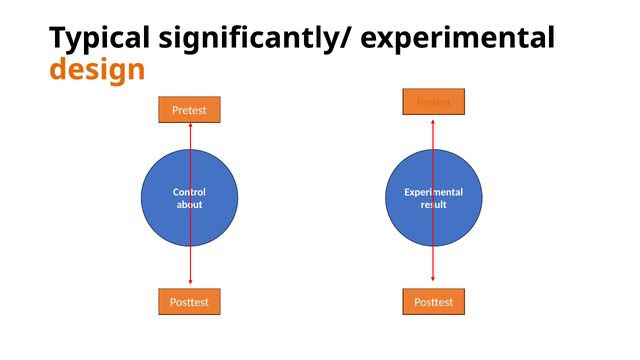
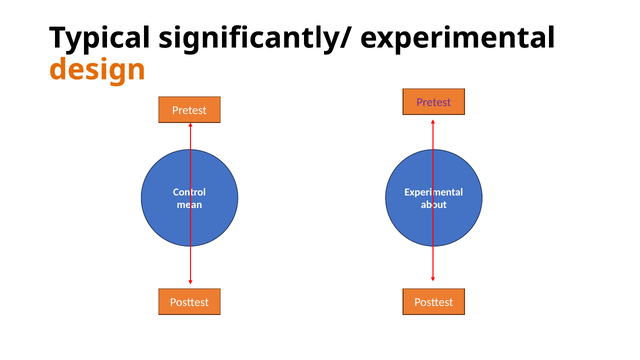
Pretest colour: orange -> purple (434, 102)
about: about -> mean (189, 205)
result: result -> about (434, 205)
